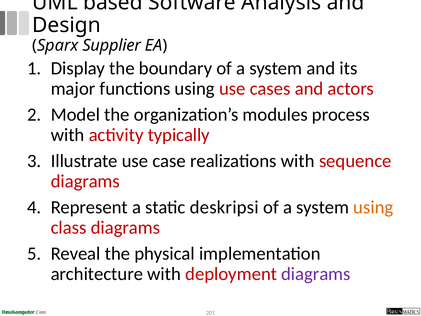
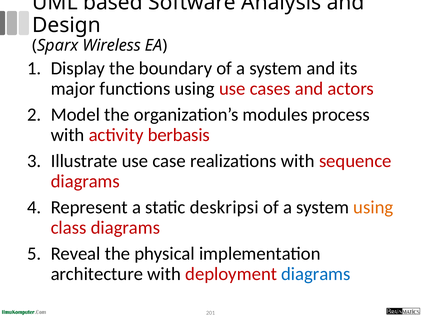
Supplier: Supplier -> Wireless (112, 45)
typically: typically -> berbasis (179, 135)
diagrams colour: purple -> blue (316, 274)
